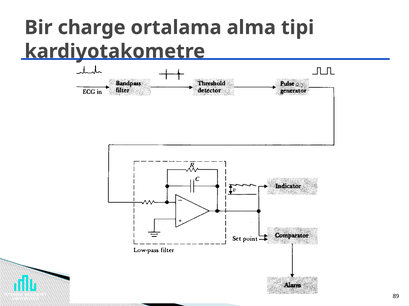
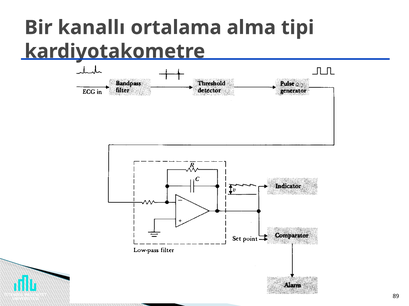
charge: charge -> kanallı (91, 28)
